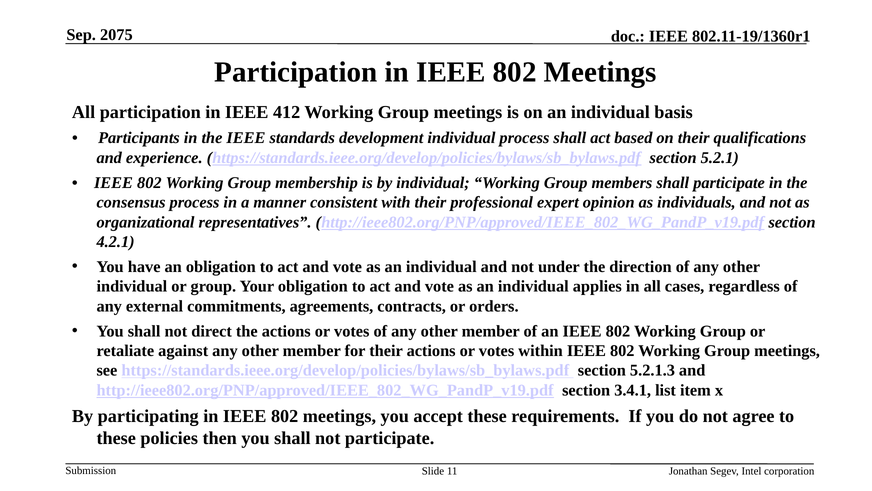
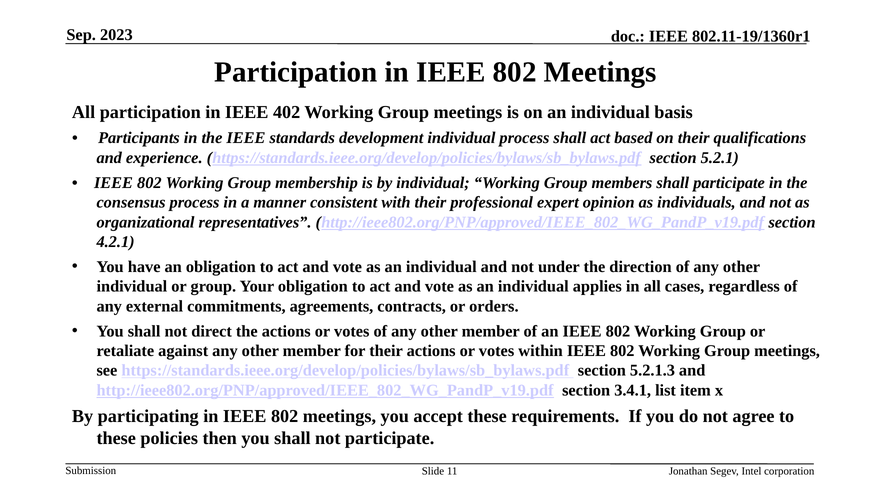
2075: 2075 -> 2023 (116, 35)
412: 412 -> 402 (287, 112)
